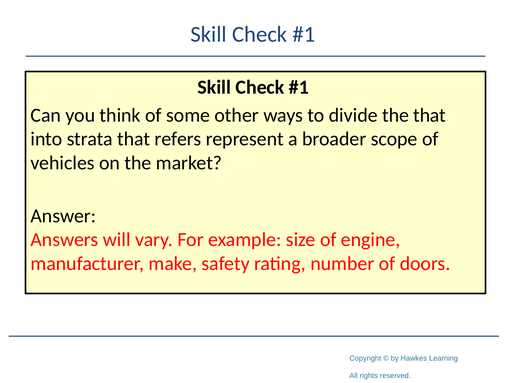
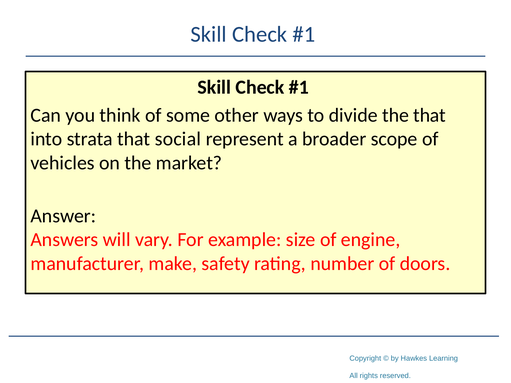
refers: refers -> social (178, 139)
